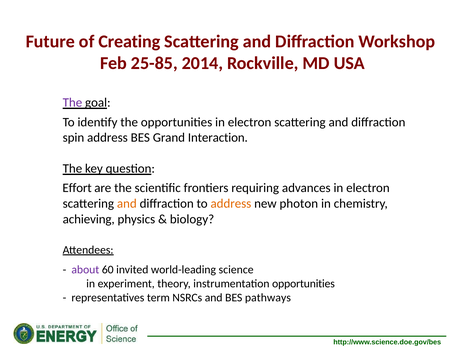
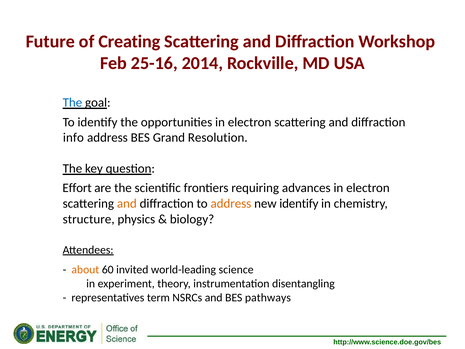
25-85: 25-85 -> 25-16 (154, 63)
The colour: purple -> blue (72, 103)
spin: spin -> info (73, 138)
Interaction: Interaction -> Resolution (218, 138)
new photon: photon -> identify (299, 203)
achieving: achieving -> structure (89, 219)
about colour: purple -> orange (85, 269)
instrumentation opportunities: opportunities -> disentangling (303, 283)
